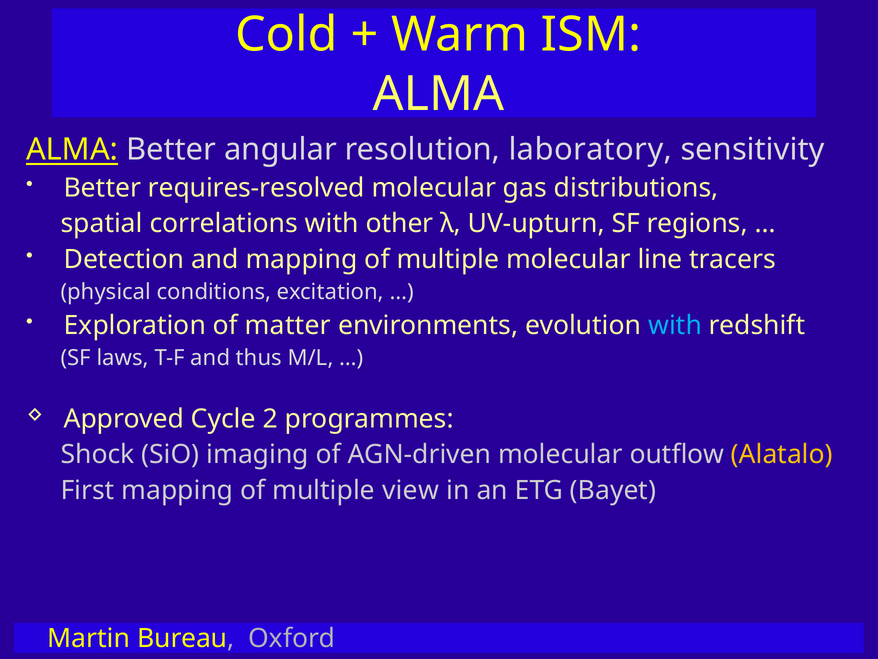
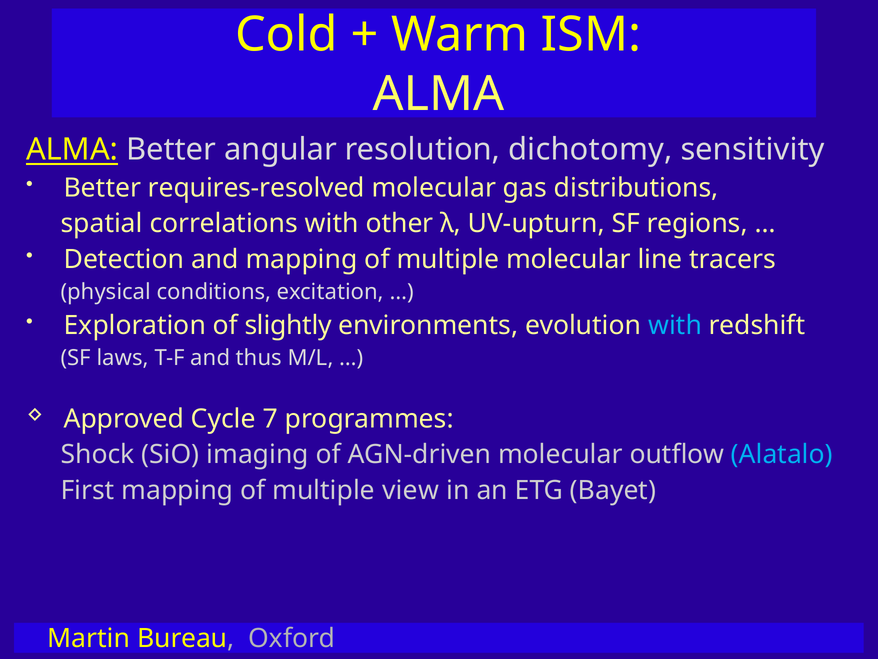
laboratory: laboratory -> dichotomy (590, 150)
matter: matter -> slightly (288, 325)
2: 2 -> 7 (270, 418)
Alatalo colour: yellow -> light blue (782, 454)
